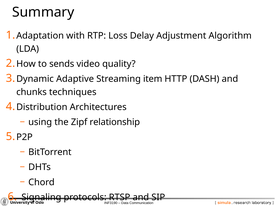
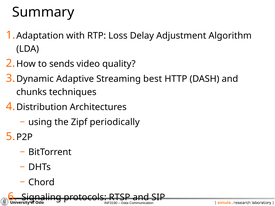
item: item -> best (153, 79)
relationship: relationship -> periodically (115, 122)
